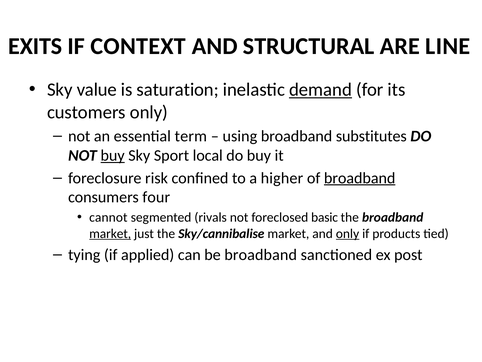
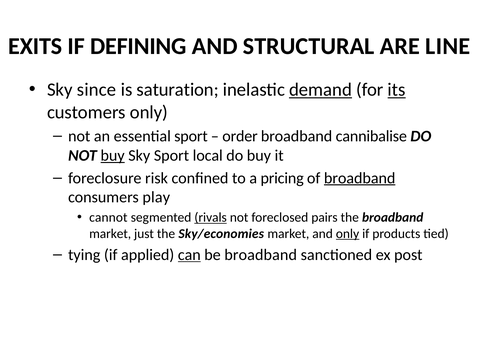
CONTEXT: CONTEXT -> DEFINING (138, 46)
value: value -> since (97, 90)
its underline: none -> present (397, 90)
essential term: term -> sport (191, 136)
using: using -> order (240, 136)
substitutes: substitutes -> cannibalise (371, 136)
higher: higher -> pricing (282, 178)
four: four -> play (156, 197)
rivals underline: none -> present (211, 217)
basic: basic -> pairs (324, 217)
market underline: present -> none (110, 233)
Sky/cannibalise: Sky/cannibalise -> Sky/economies (221, 233)
can underline: none -> present (189, 254)
